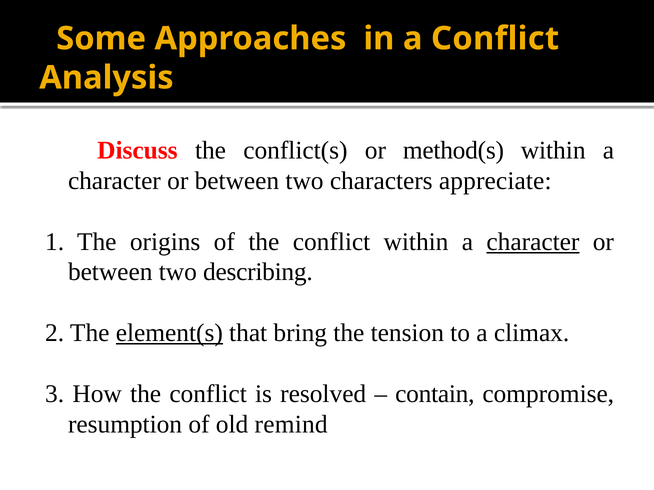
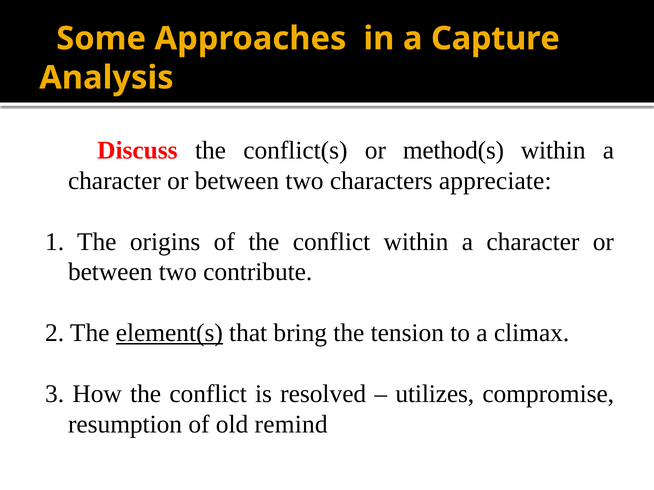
a Conflict: Conflict -> Capture (495, 39)
character underline: present -> none (533, 242)
describing: describing -> contribute (258, 272)
contain: contain -> utilizes (435, 394)
